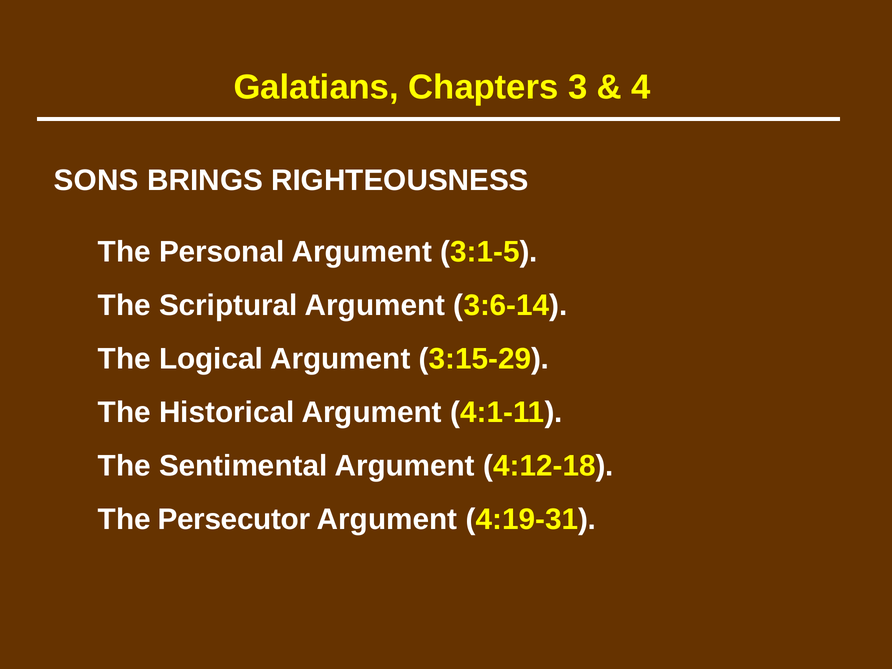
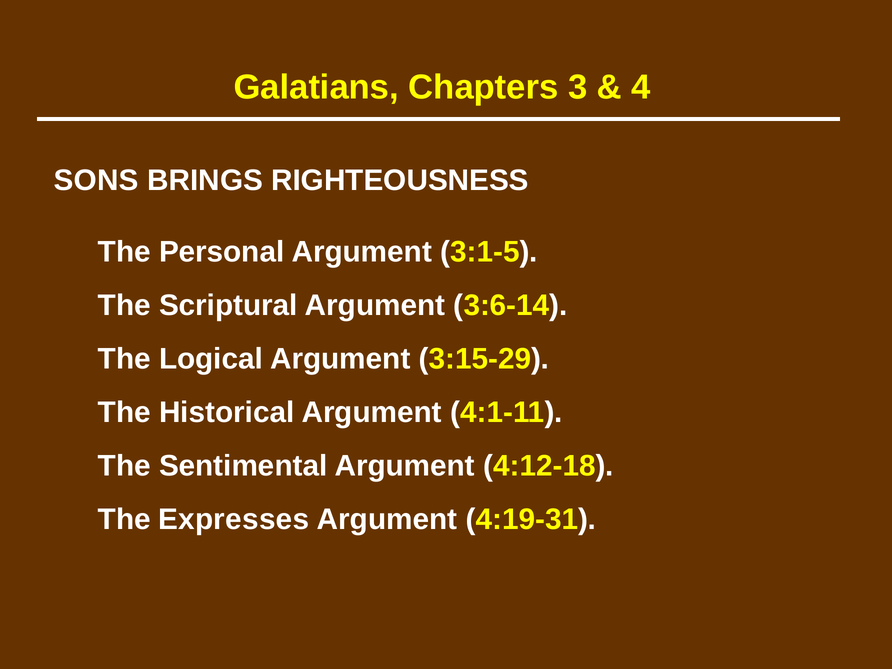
Persecutor: Persecutor -> Expresses (234, 519)
